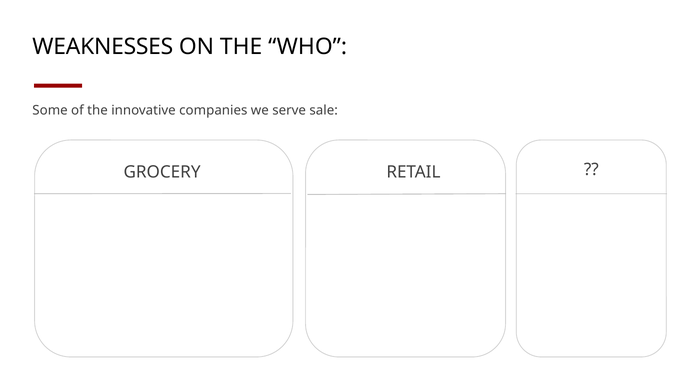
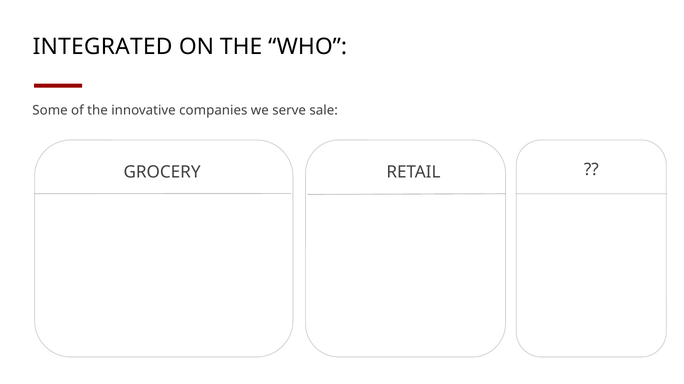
WEAKNESSES: WEAKNESSES -> INTEGRATED (103, 47)
